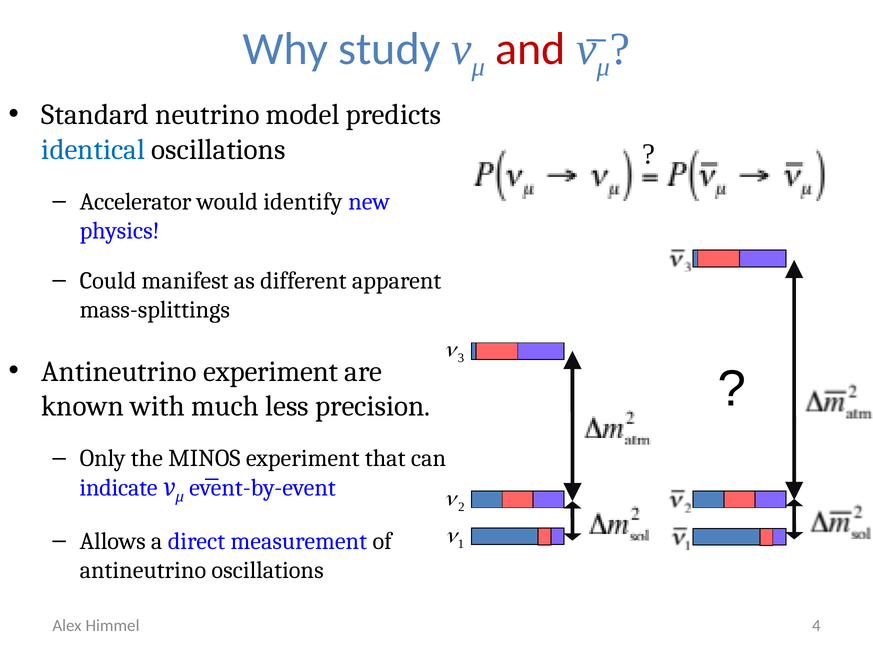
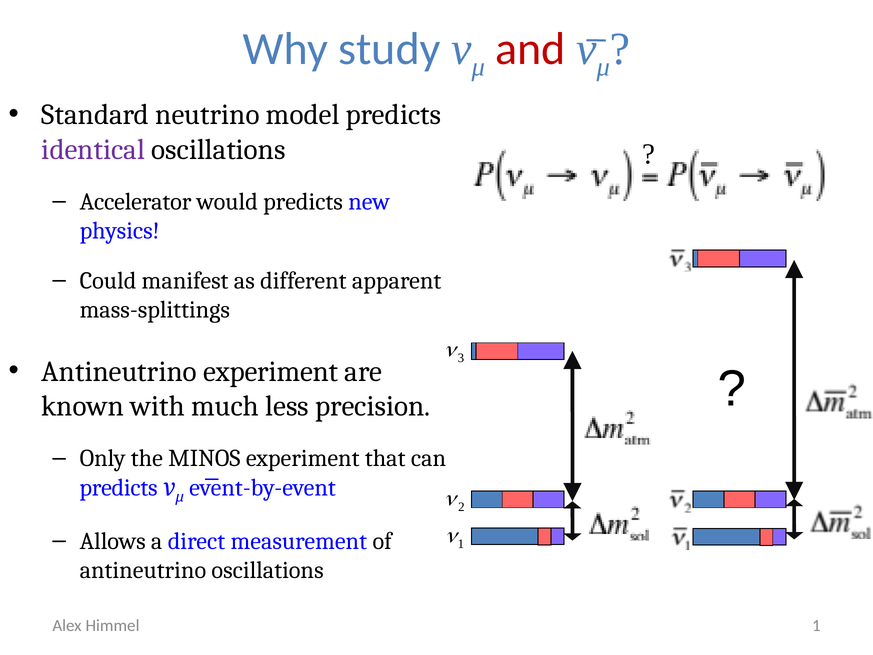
identical colour: blue -> purple (93, 150)
would identify: identify -> predicts (303, 202)
indicate: indicate -> predicts (119, 487)
Himmel 4: 4 -> 1 (816, 625)
